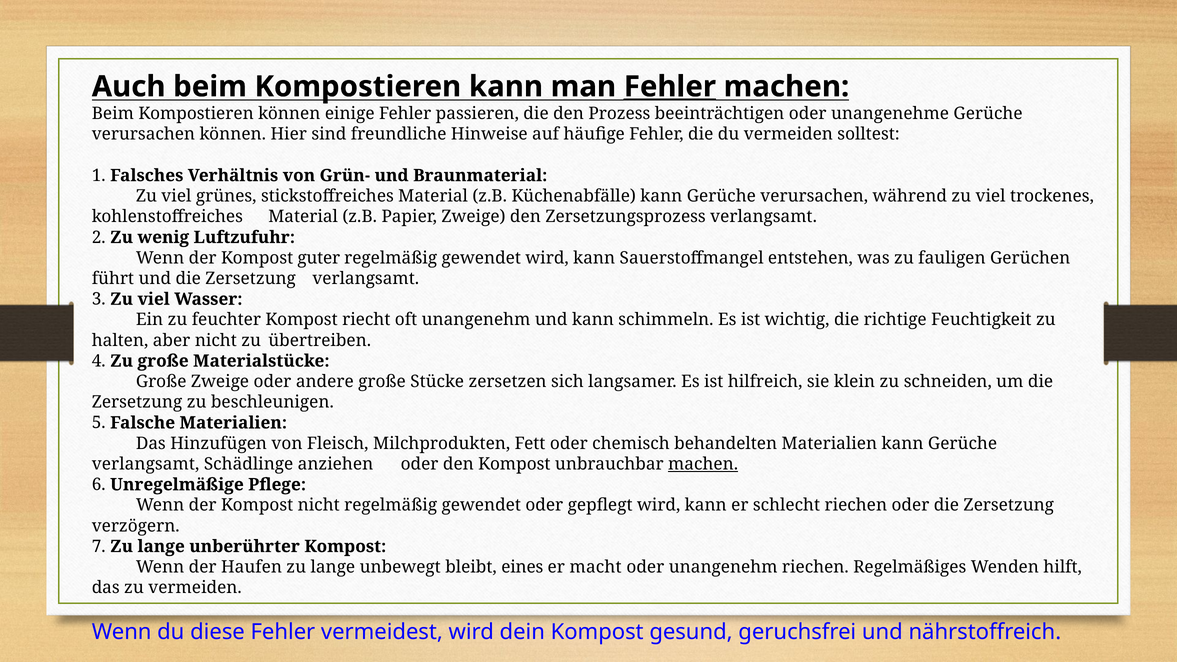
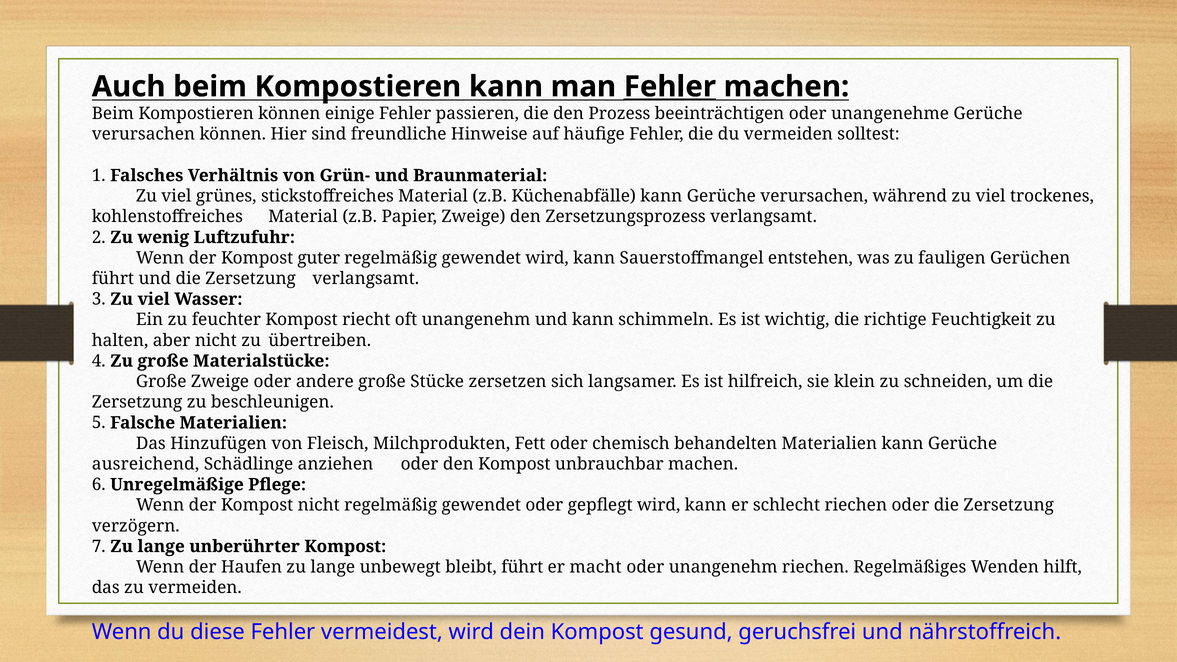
verlangsamt: verlangsamt -> ausreichend (146, 464)
machen underline: present -> none (703, 464)
bleibt eines: eines -> führt (522, 567)
